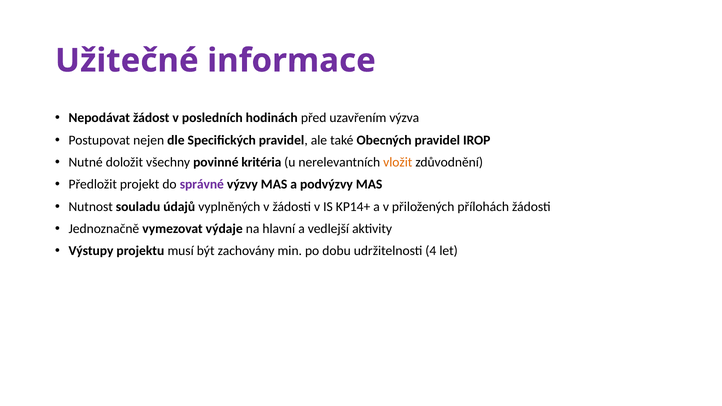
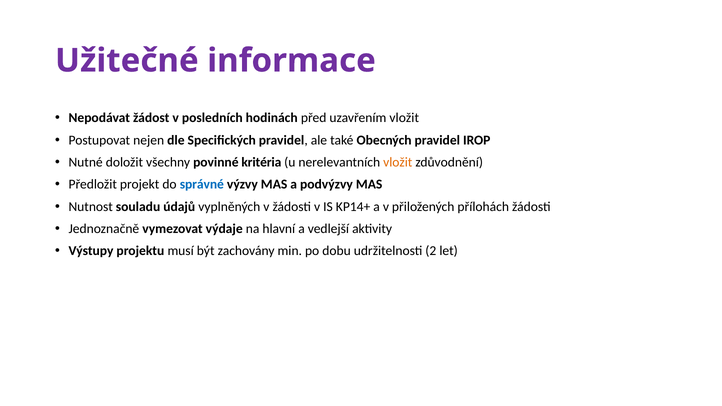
uzavřením výzva: výzva -> vložit (404, 118)
správné colour: purple -> blue (202, 185)
4: 4 -> 2 (431, 251)
